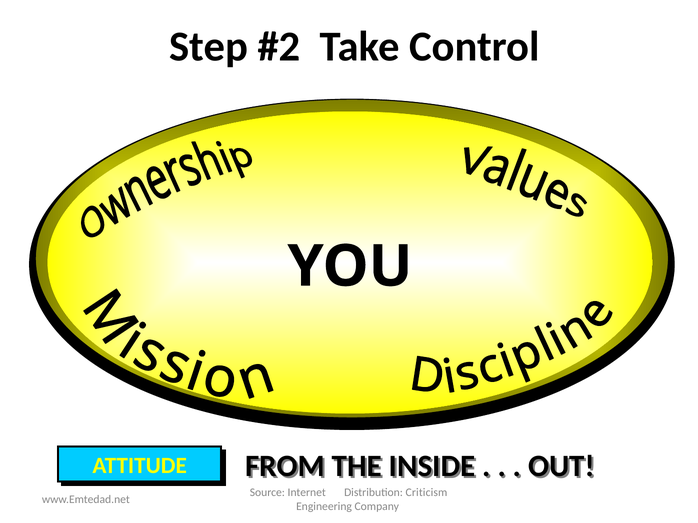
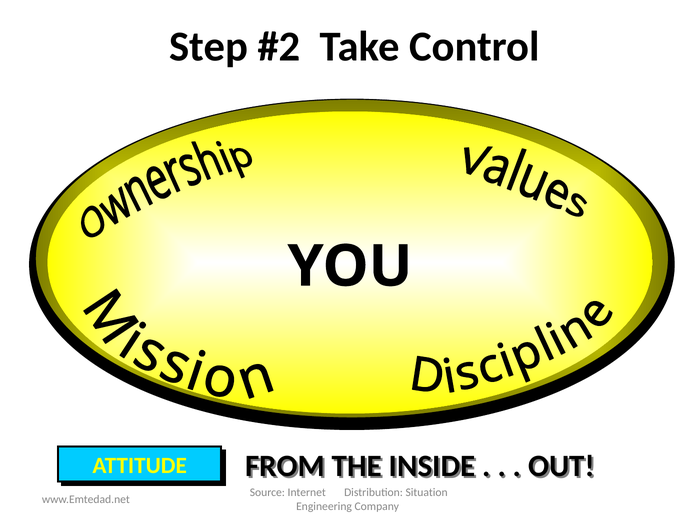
Criticism: Criticism -> Situation (427, 493)
